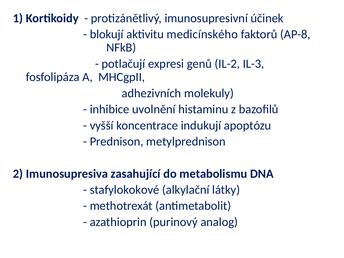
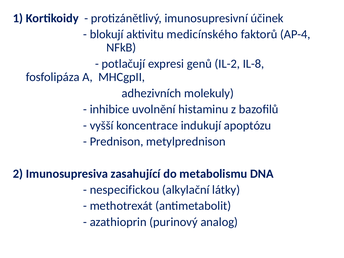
AP-8: AP-8 -> AP-4 (295, 34)
IL-3: IL-3 -> IL-8 (254, 64)
stafylokokové: stafylokokové -> nespecifickou (125, 190)
